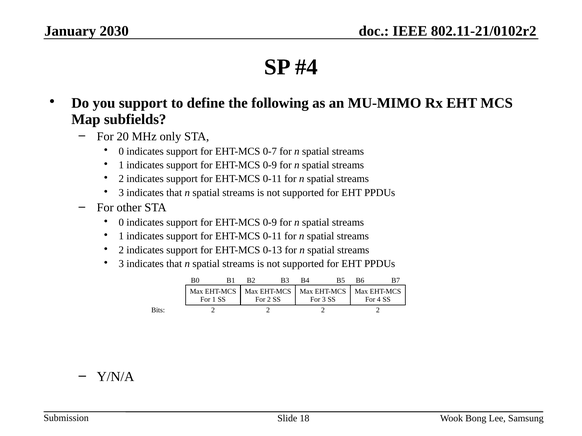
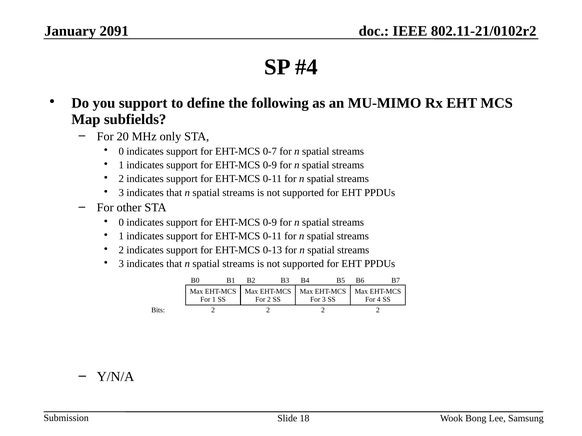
2030: 2030 -> 2091 (114, 31)
